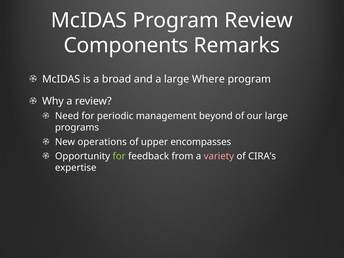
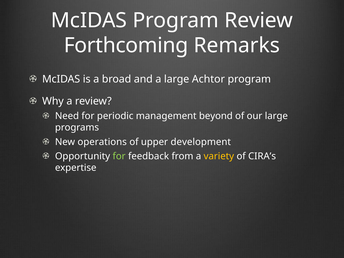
Components: Components -> Forthcoming (126, 46)
Where: Where -> Achtor (208, 79)
encompasses: encompasses -> development (201, 142)
variety colour: pink -> yellow (219, 156)
